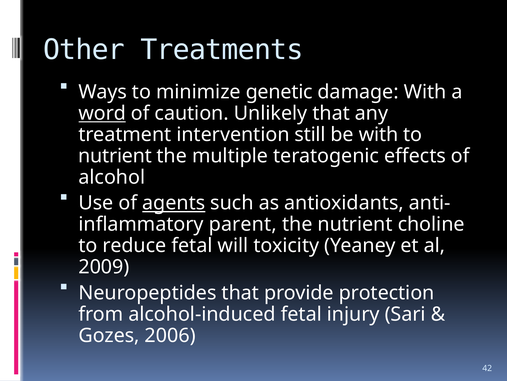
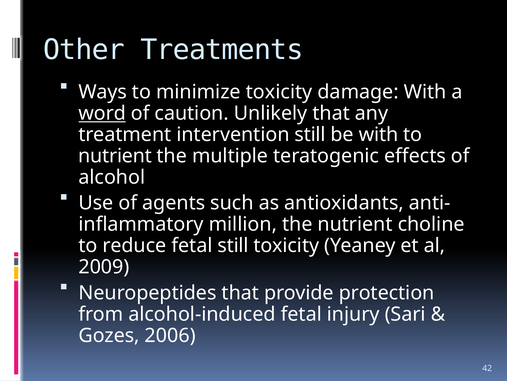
minimize genetic: genetic -> toxicity (279, 92)
agents underline: present -> none (174, 203)
parent: parent -> million (243, 224)
fetal will: will -> still (233, 245)
